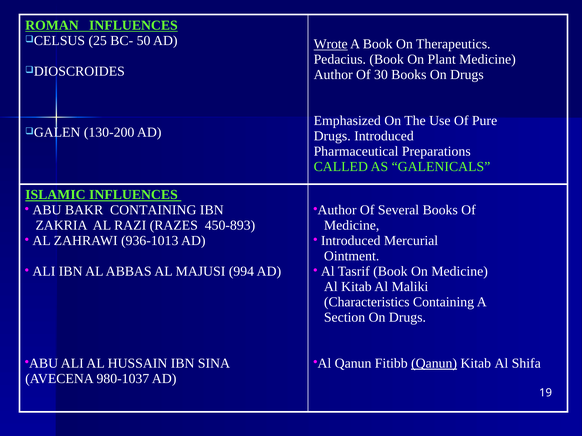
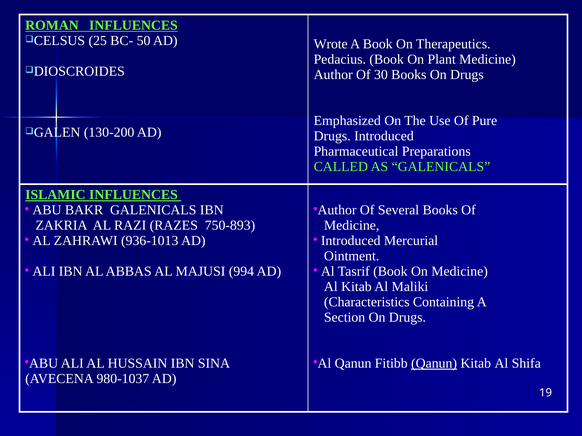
Wrote underline: present -> none (331, 44)
BAKR CONTAINING: CONTAINING -> GALENICALS (153, 210)
450-893: 450-893 -> 750-893 (230, 226)
